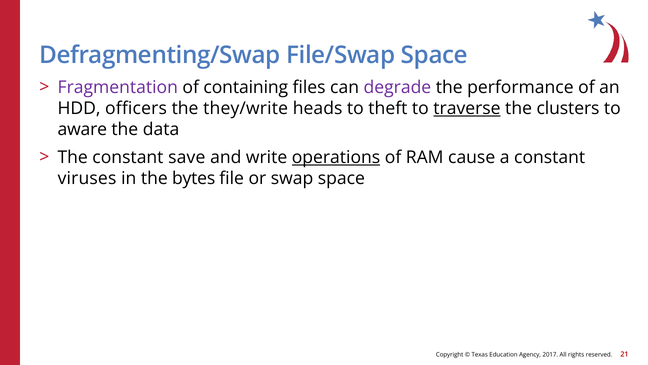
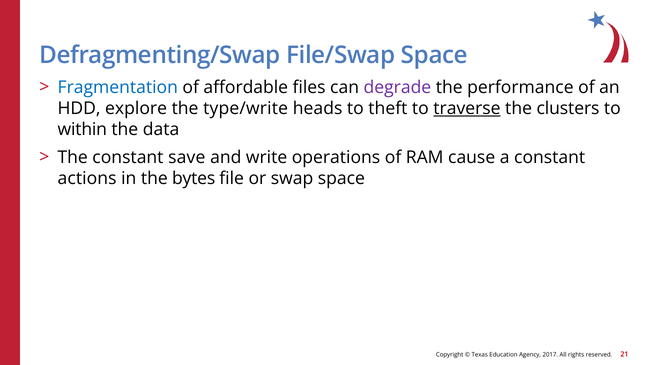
Fragmentation colour: purple -> blue (118, 87)
containing: containing -> affordable (246, 87)
officers: officers -> explore (136, 108)
they/write: they/write -> type/write (246, 108)
aware: aware -> within (82, 129)
operations underline: present -> none (336, 157)
viruses: viruses -> actions (87, 178)
